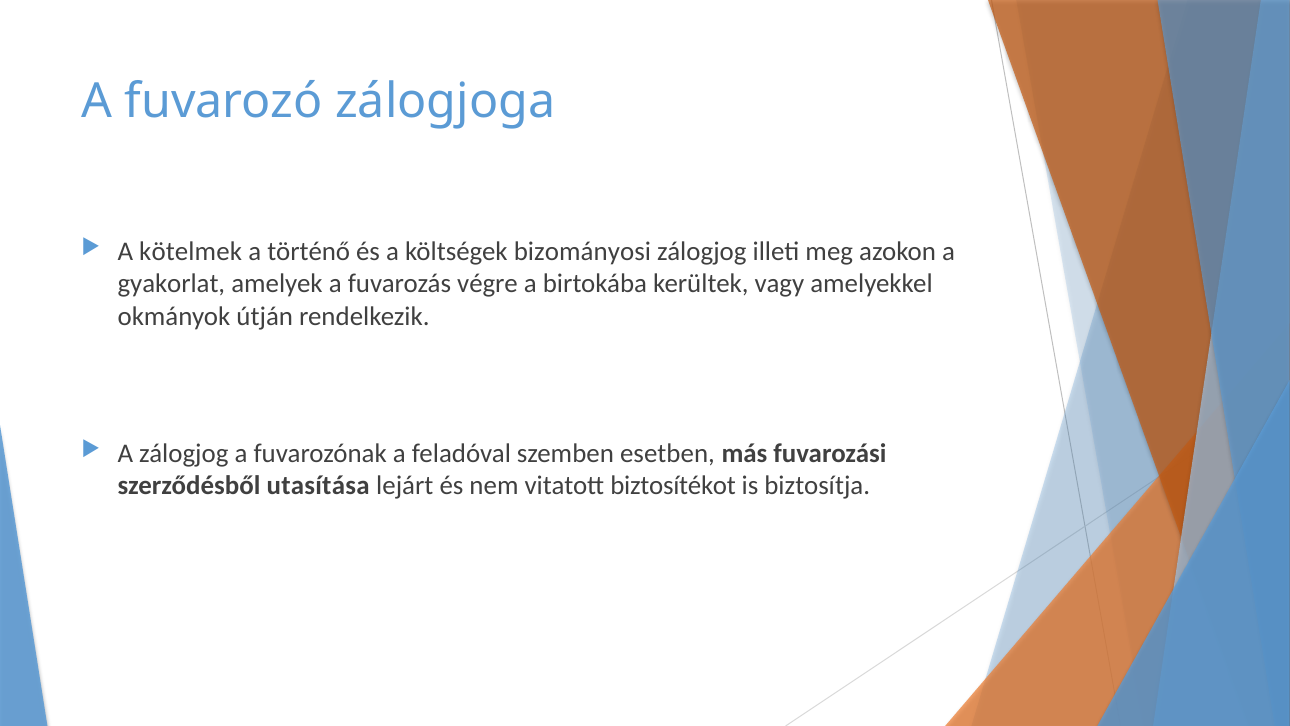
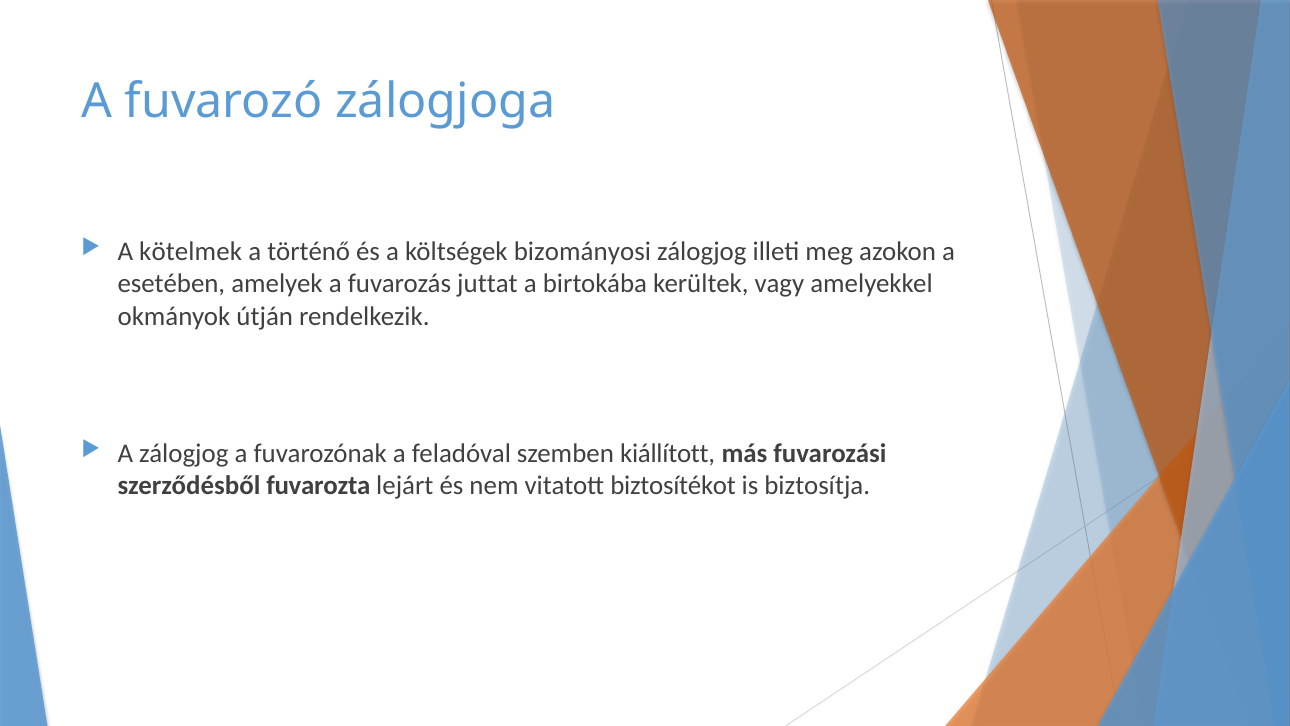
gyakorlat: gyakorlat -> esetében (171, 284)
végre: végre -> juttat (487, 284)
esetben: esetben -> kiállított (668, 453)
utasítása: utasítása -> fuvarozta (318, 485)
